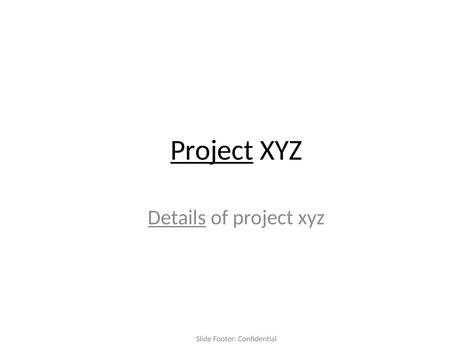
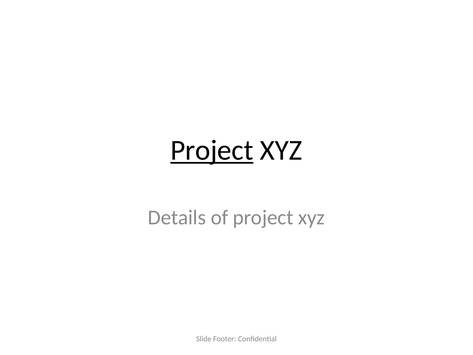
Details underline: present -> none (177, 217)
